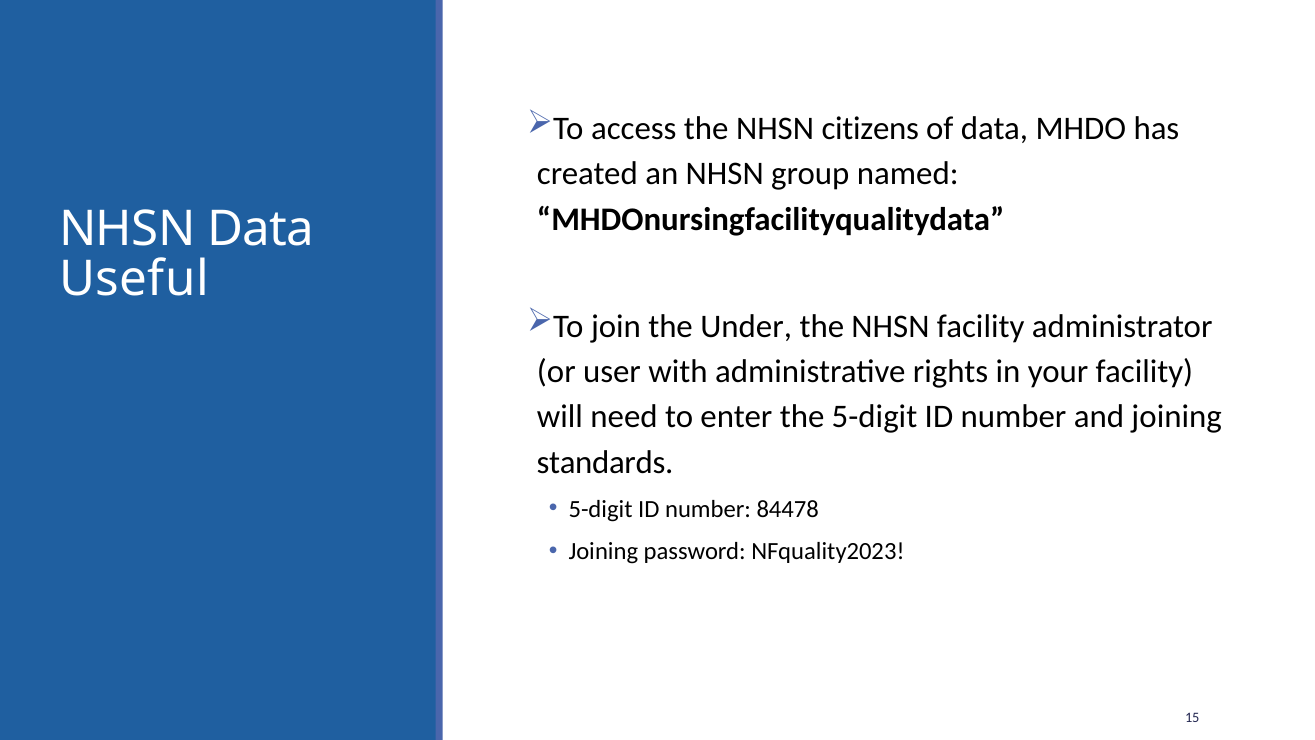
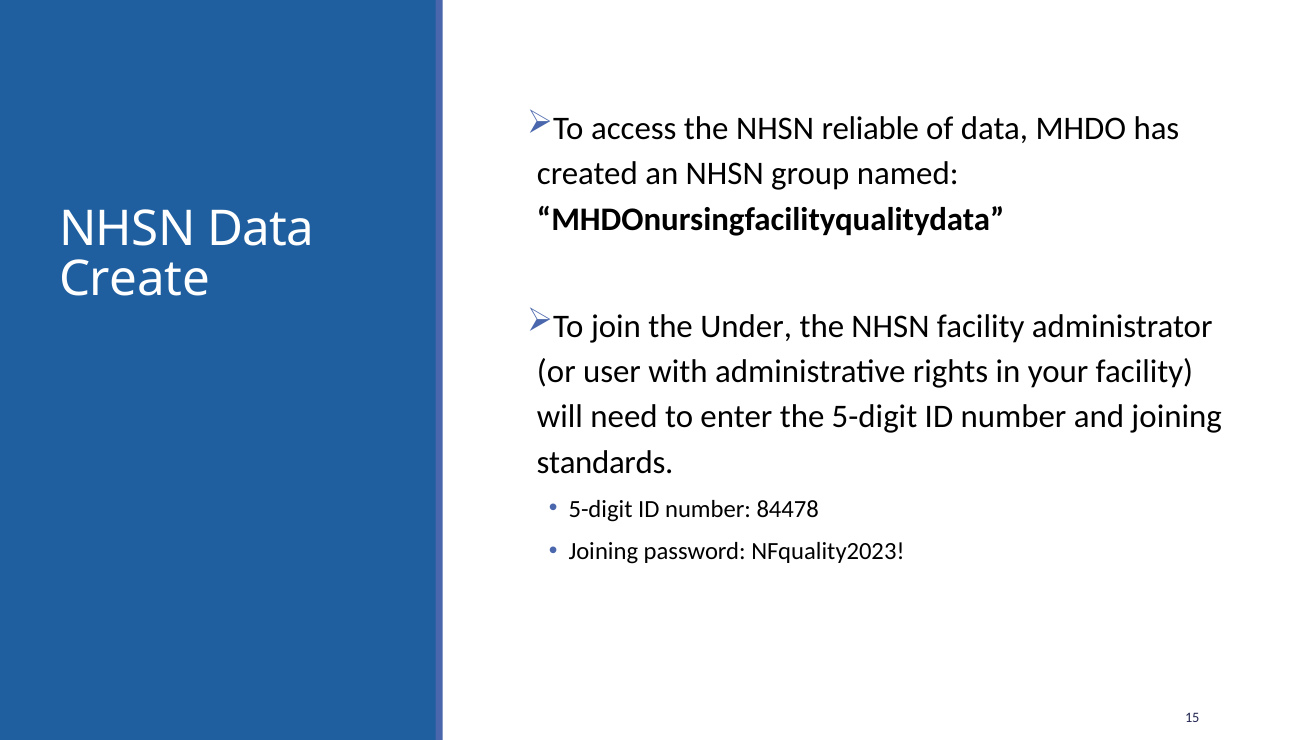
citizens: citizens -> reliable (870, 128)
Useful: Useful -> Create (135, 279)
